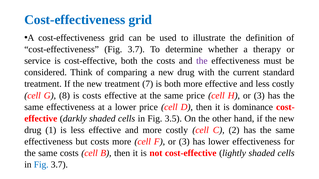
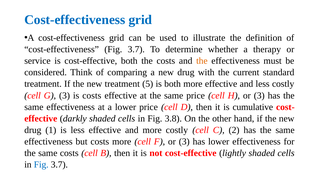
the colour: purple -> orange (202, 61)
7: 7 -> 5 (148, 84)
G 8: 8 -> 3 (65, 96)
dominance: dominance -> cumulative (253, 107)
3.5: 3.5 -> 3.8 (173, 119)
